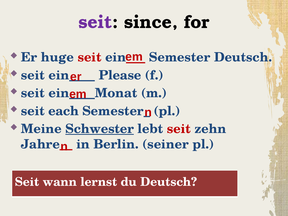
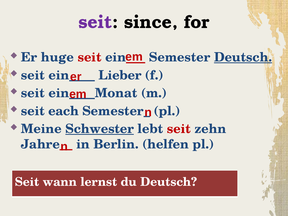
Deutsch underline: none -> present (243, 57)
Please: Please -> Lieber (120, 75)
seiner: seiner -> helfen (166, 144)
